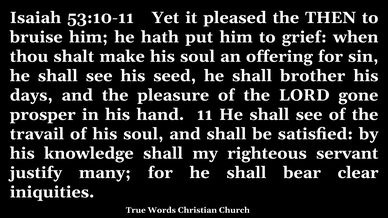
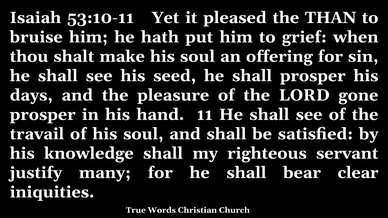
THEN: THEN -> THAN (331, 18)
shall brother: brother -> prosper (313, 76)
